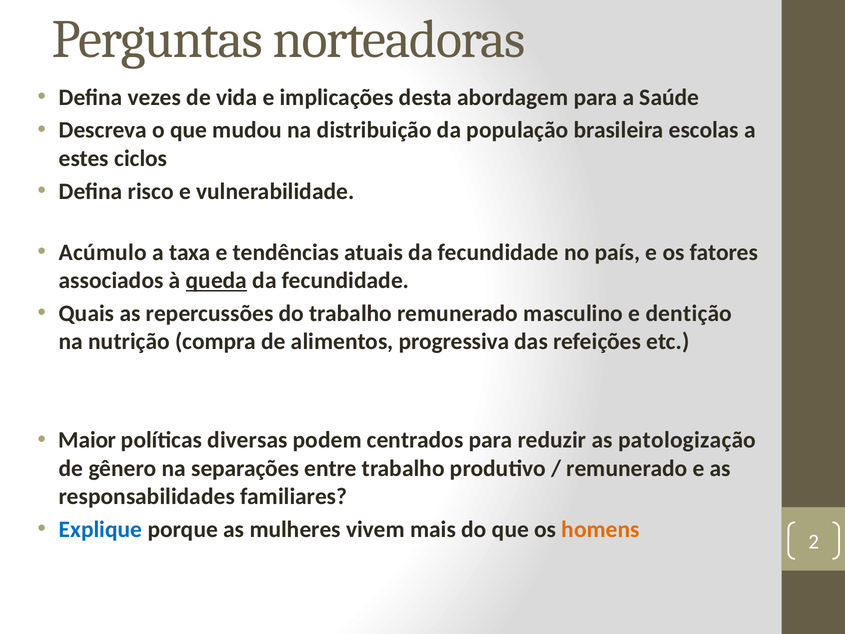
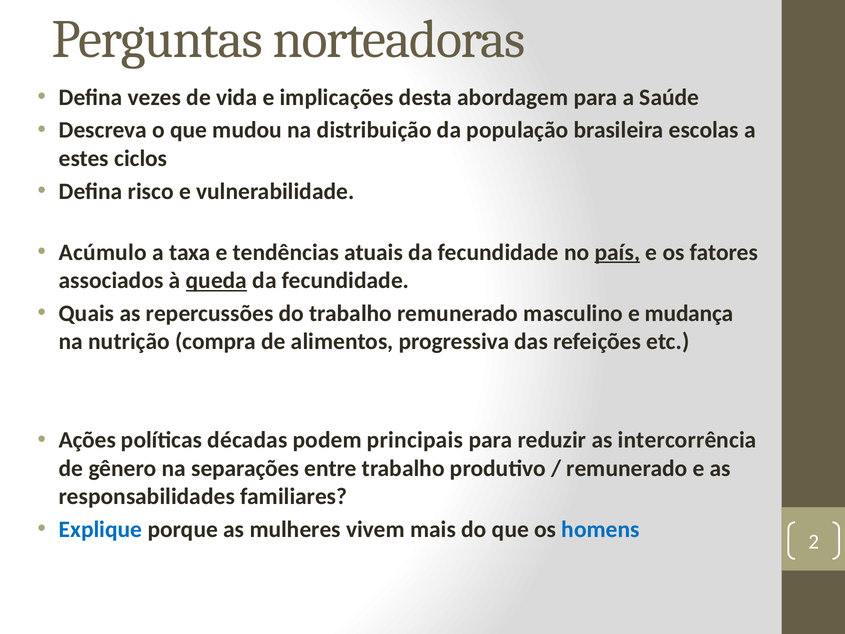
país underline: none -> present (617, 252)
dentição: dentição -> mudança (689, 313)
Maior: Maior -> Ações (87, 440)
diversas: diversas -> décadas (247, 440)
centrados: centrados -> principais (415, 440)
patologização: patologização -> intercorrência (687, 440)
homens colour: orange -> blue (601, 529)
